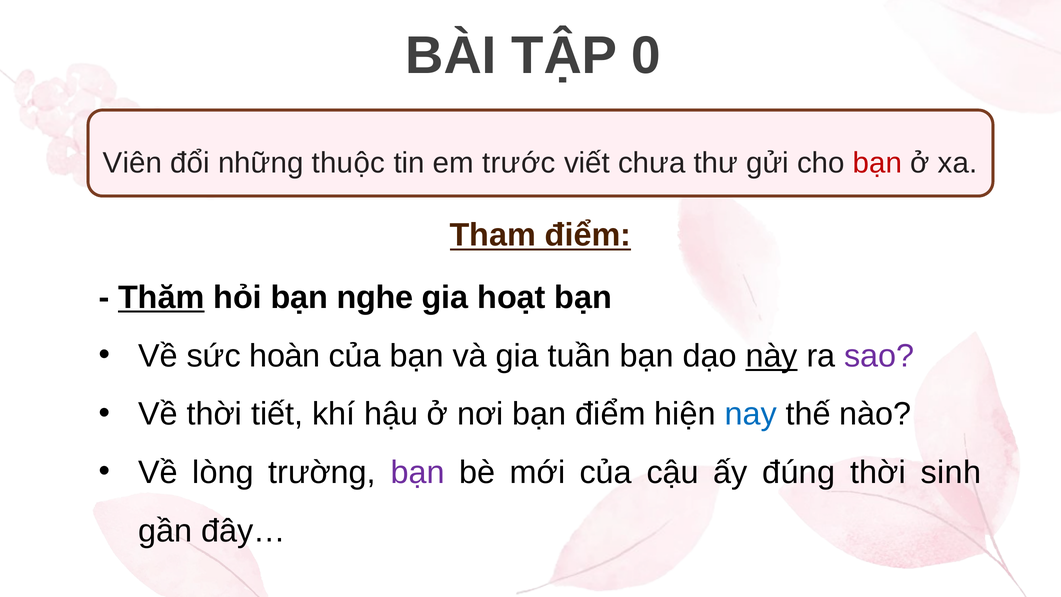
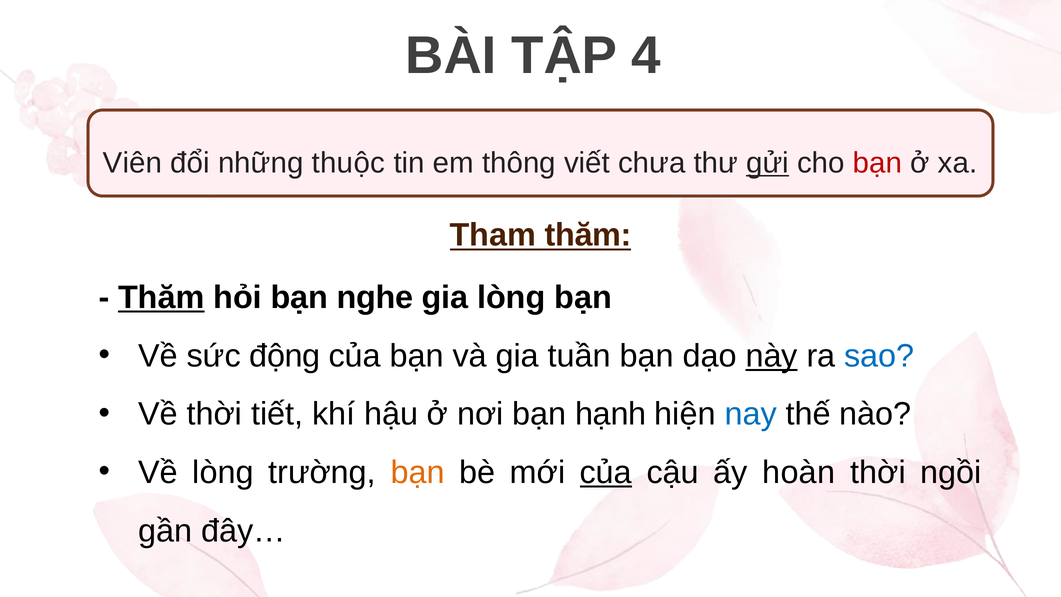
0: 0 -> 4 (646, 56)
trước: trước -> thông (519, 163)
gửi underline: none -> present (767, 163)
Tham điểm: điểm -> thăm (588, 235)
gia hoạt: hoạt -> lòng (511, 297)
hoàn: hoàn -> động (285, 356)
sao colour: purple -> blue (879, 356)
bạn điểm: điểm -> hạnh (611, 414)
bạn colour: purple -> orange (418, 472)
của underline: none -> present (606, 472)
đúng: đúng -> hoàn (799, 472)
sinh: sinh -> ngồi (951, 472)
